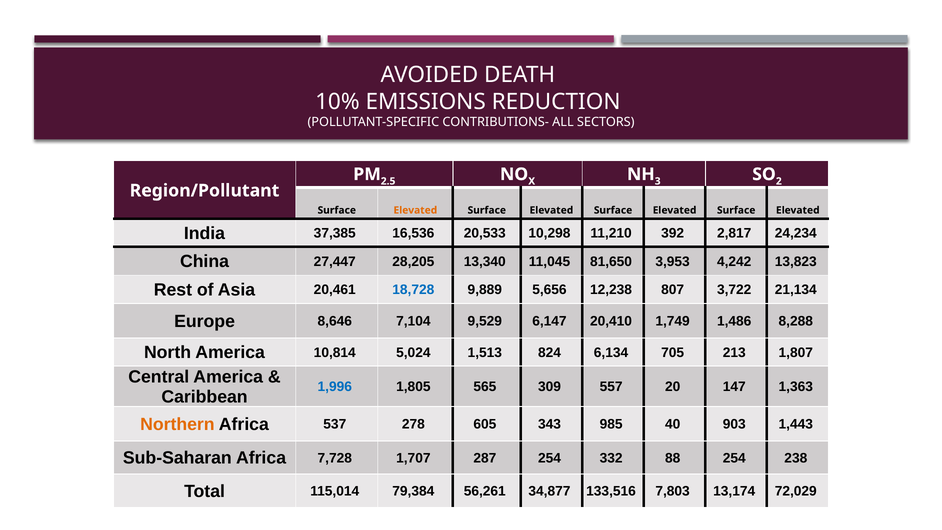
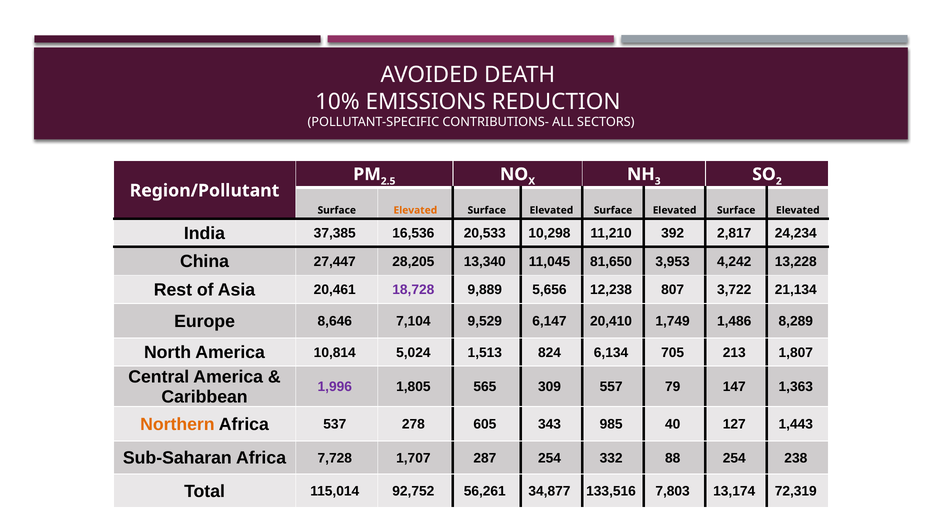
13,823: 13,823 -> 13,228 (796, 262)
18,728 colour: blue -> purple (413, 290)
8,288: 8,288 -> 8,289 (796, 321)
1,996 colour: blue -> purple (335, 387)
20: 20 -> 79 (673, 387)
903: 903 -> 127 (734, 424)
79,384: 79,384 -> 92,752 (413, 491)
72,029: 72,029 -> 72,319 (796, 491)
